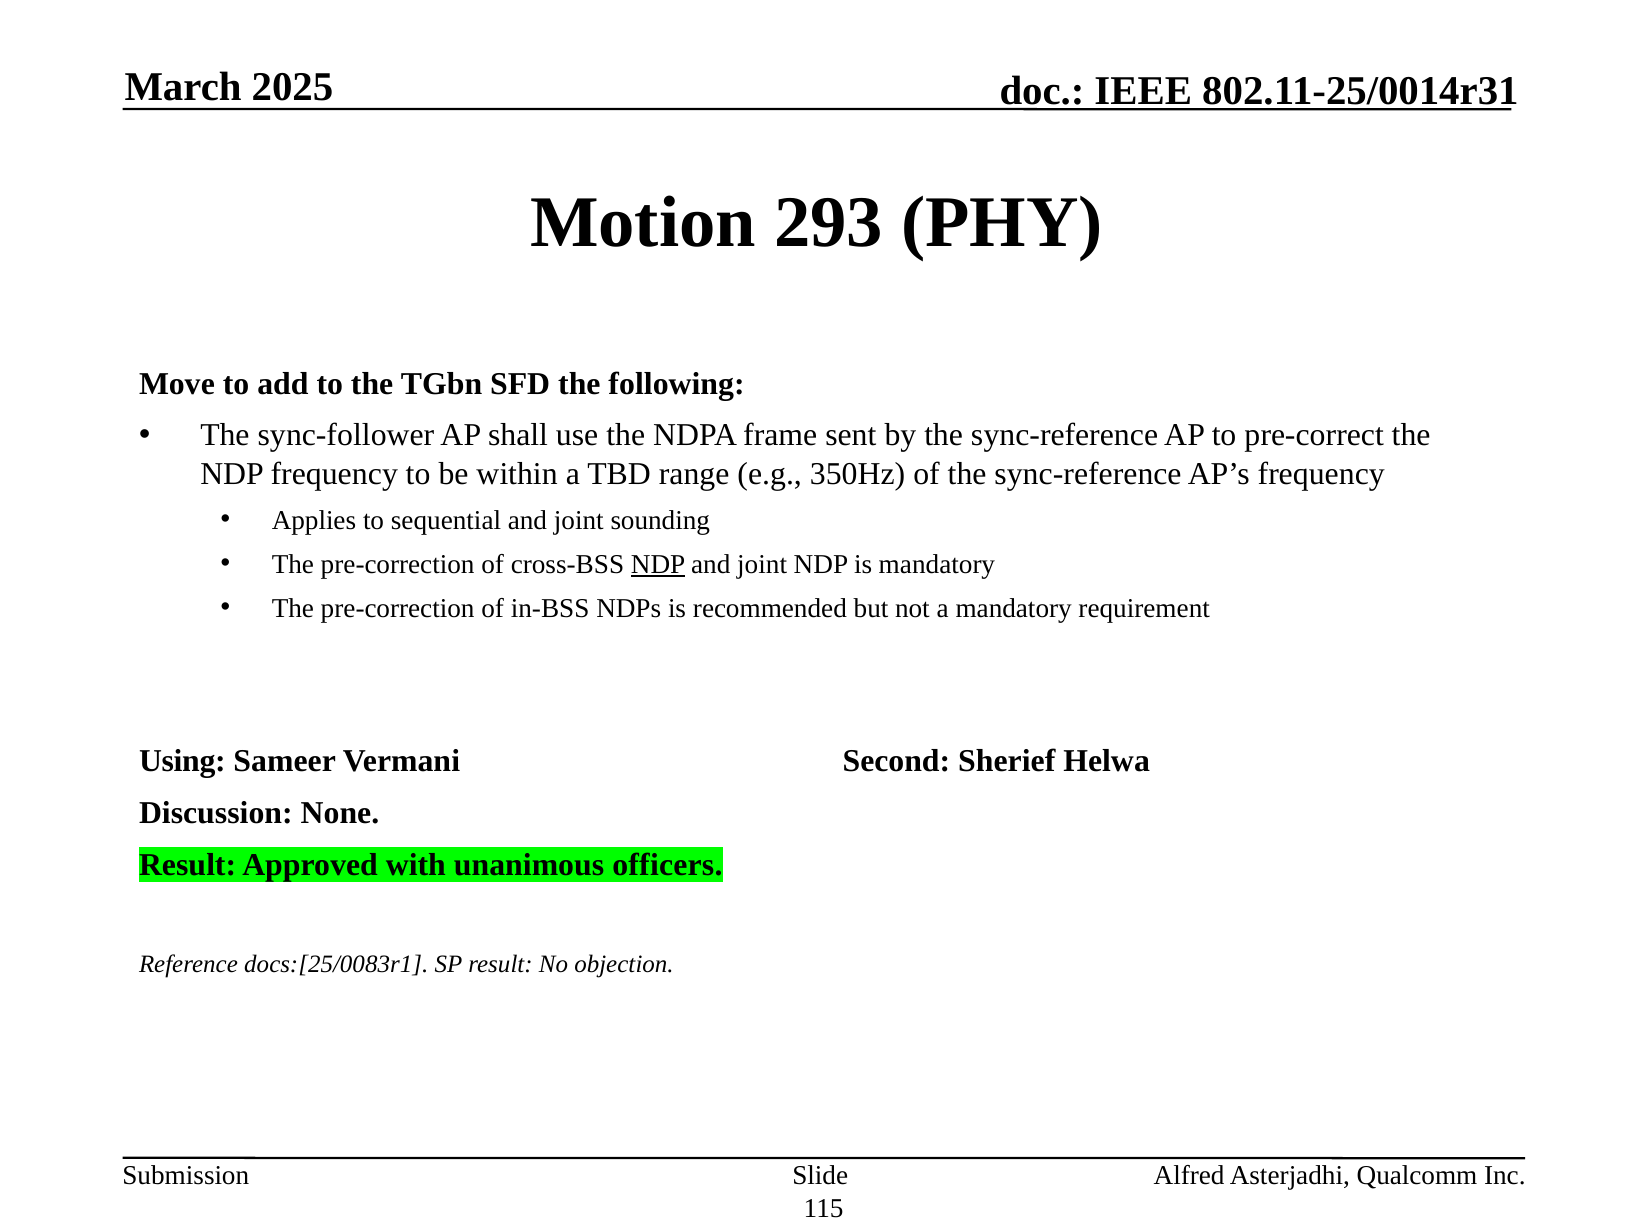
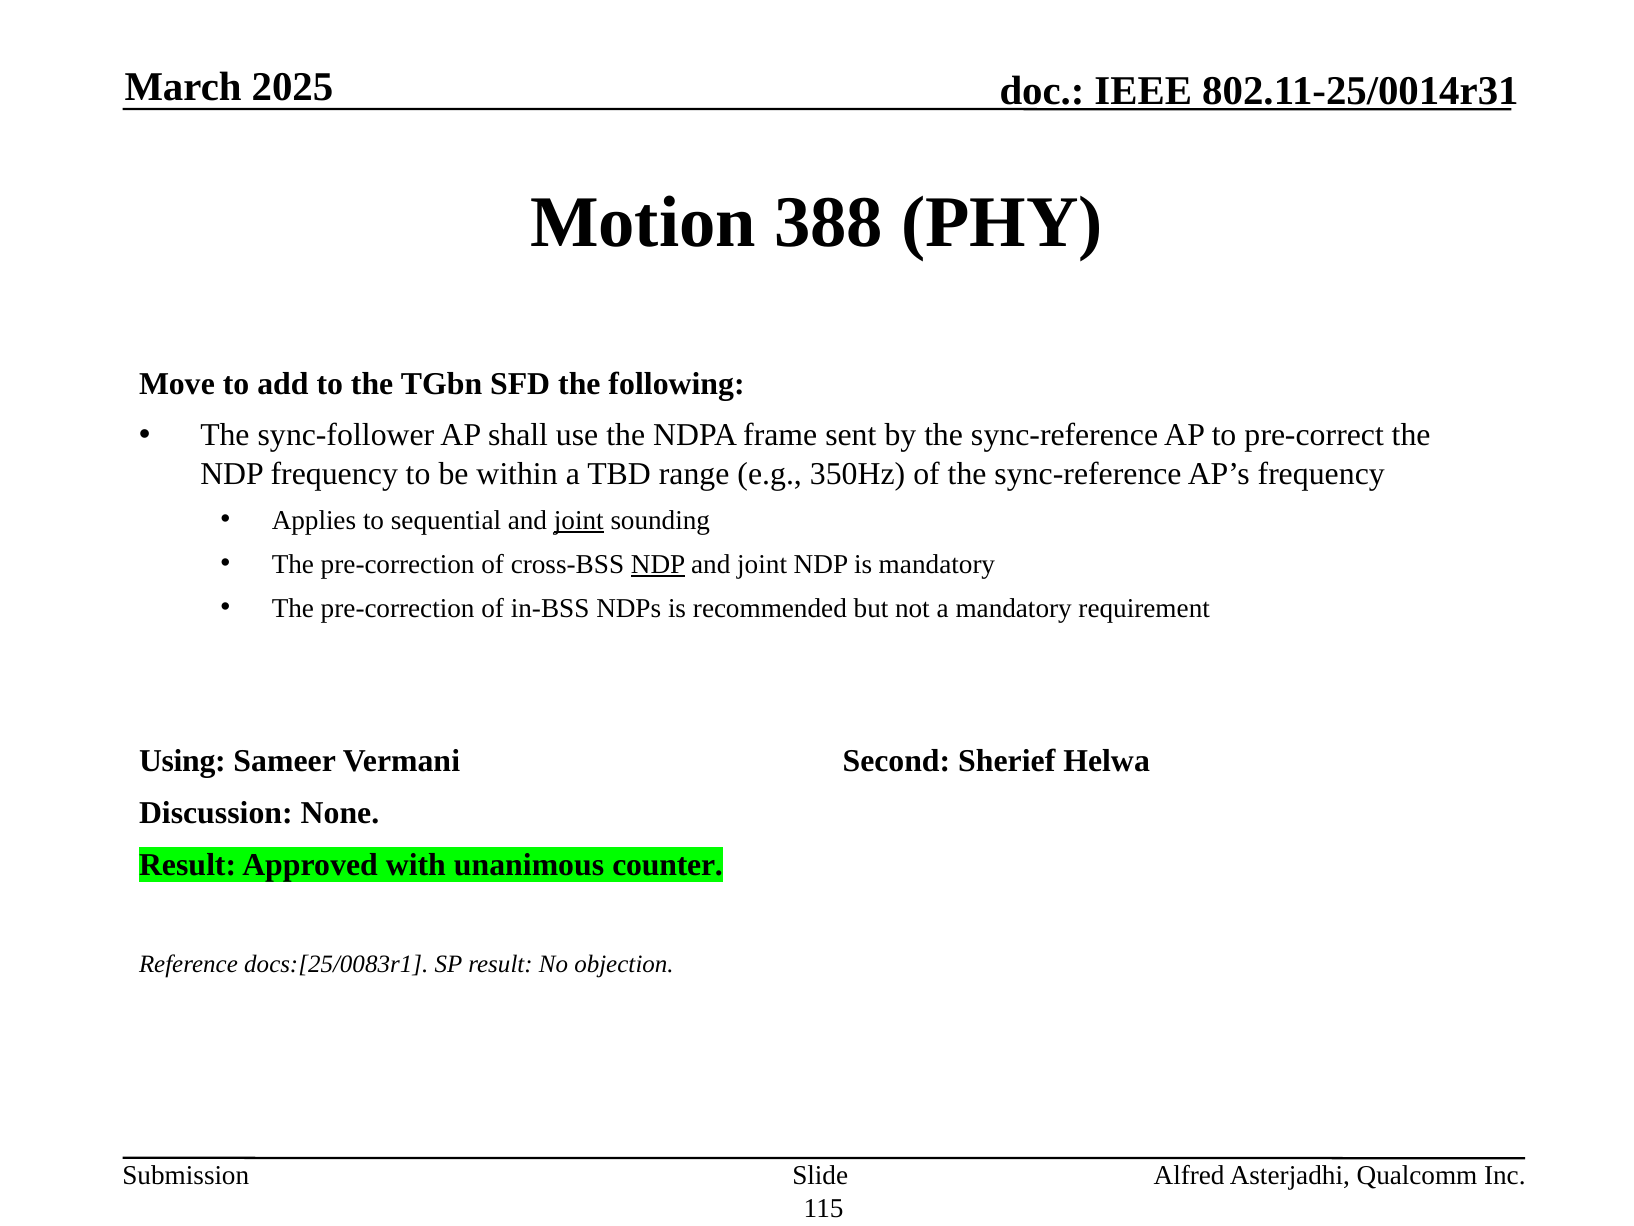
293: 293 -> 388 (829, 223)
joint underline: none -> present (579, 520)
officers: officers -> counter (668, 864)
